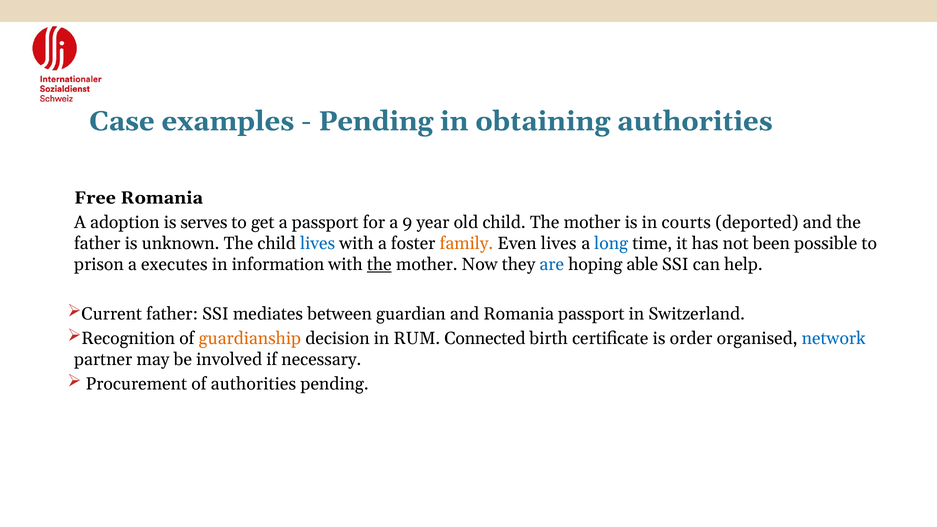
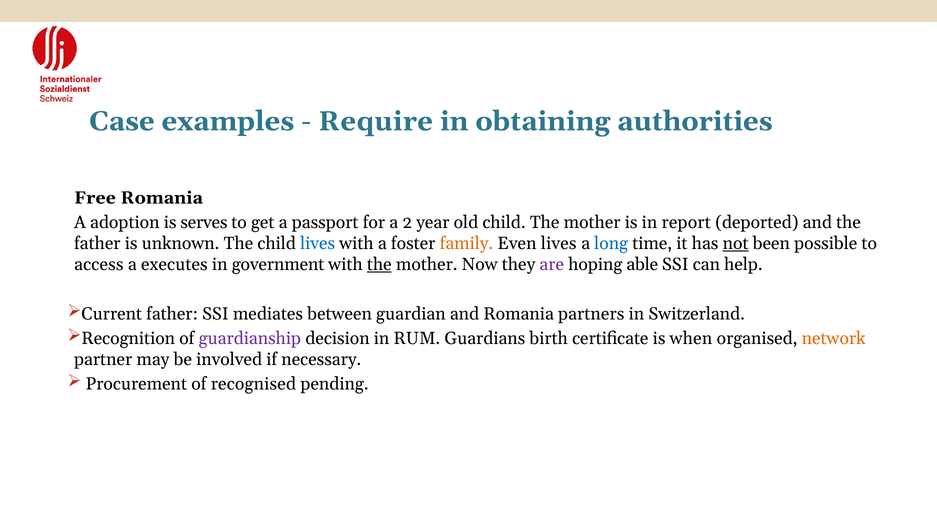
Pending: Pending -> Require (376, 121)
9: 9 -> 2 (407, 222)
courts: courts -> report (686, 222)
not underline: none -> present (736, 243)
prison: prison -> access (99, 265)
information: information -> government (278, 265)
are colour: blue -> purple (552, 265)
Romania passport: passport -> partners (591, 314)
guardianship colour: orange -> purple (250, 338)
Connected: Connected -> Guardians (485, 338)
order: order -> when (691, 338)
network colour: blue -> orange (834, 338)
of authorities: authorities -> recognised (253, 384)
